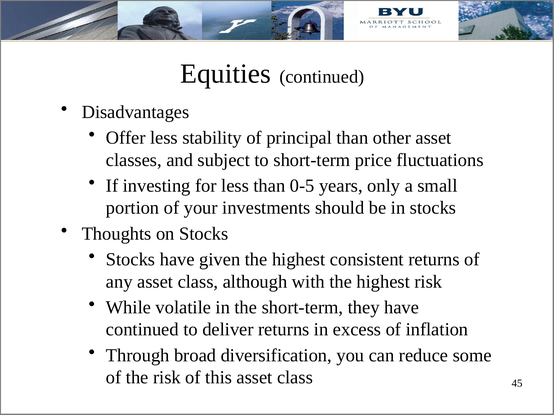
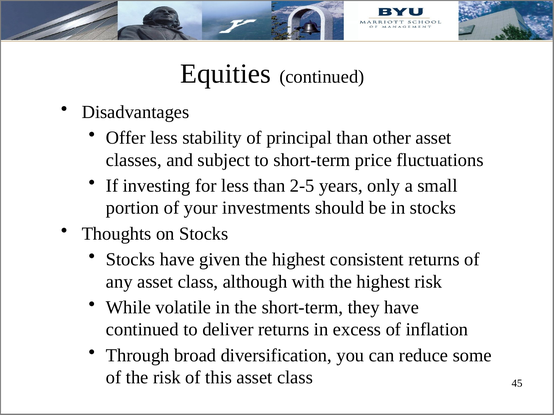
0-5: 0-5 -> 2-5 (302, 186)
